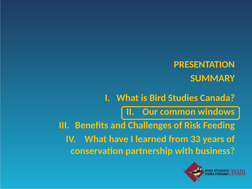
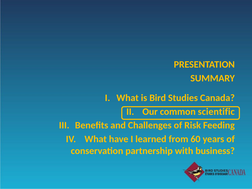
windows: windows -> scientific (216, 112)
33: 33 -> 60 (195, 139)
